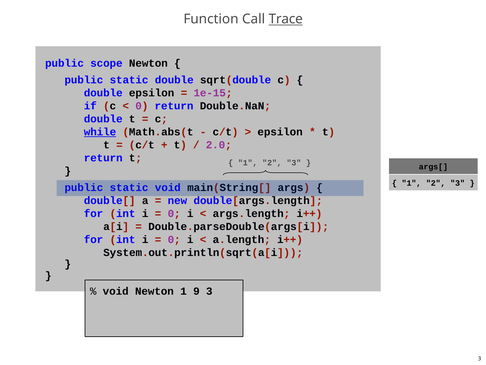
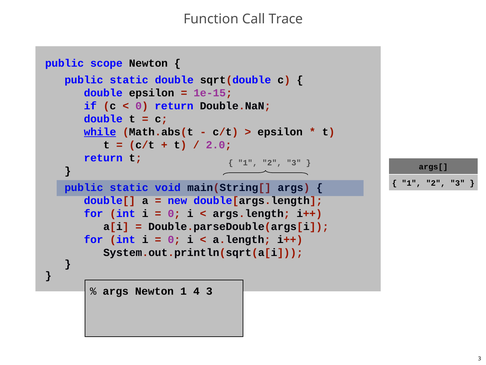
Trace underline: present -> none (286, 19)
void: void -> args (116, 291)
9: 9 -> 4 (196, 291)
